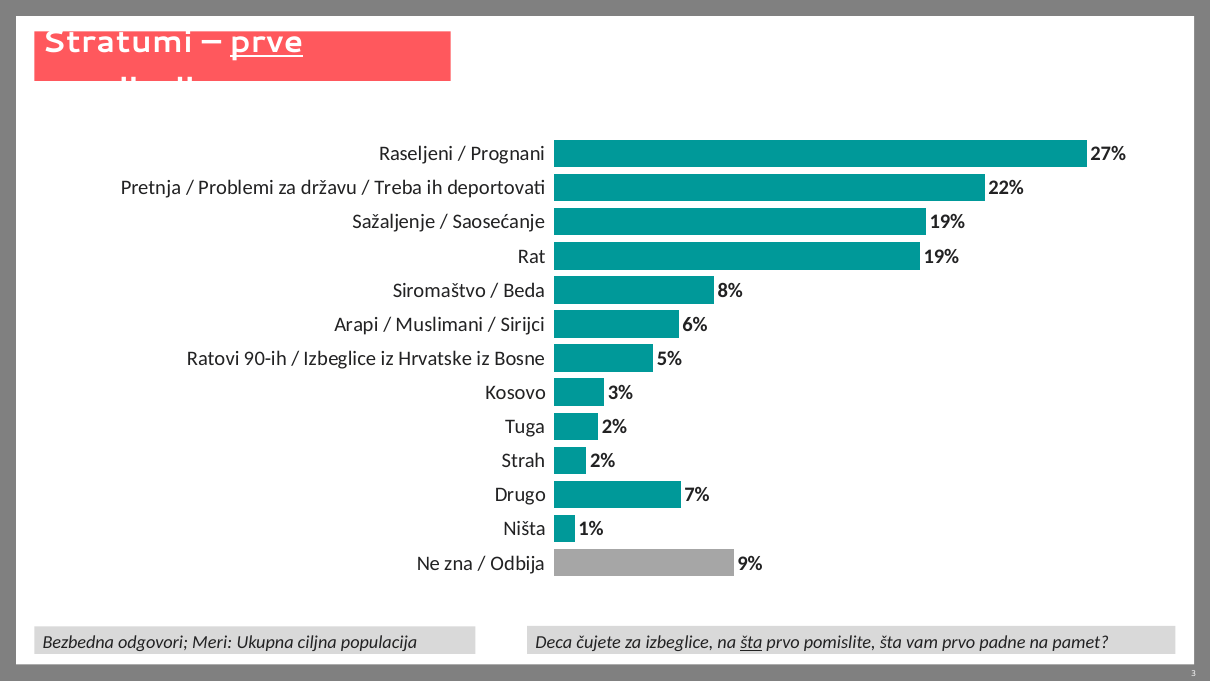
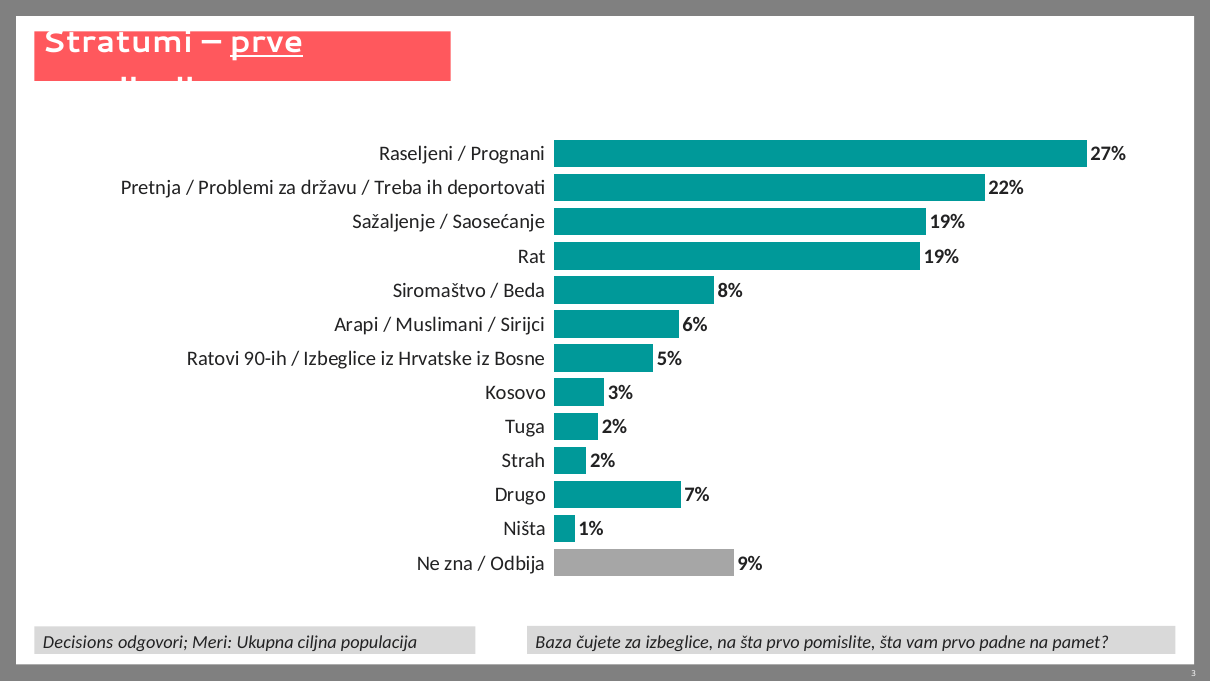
Bezbedna: Bezbedna -> Decisions (78, 642)
Deca: Deca -> Baza (554, 642)
šta underline: present -> none (751, 642)
